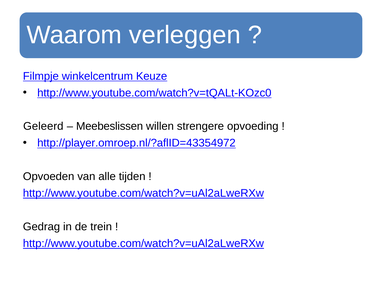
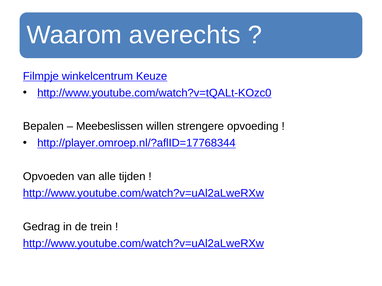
verleggen: verleggen -> averechts (185, 35)
Geleerd: Geleerd -> Bepalen (43, 127)
http://player.omroep.nl/?aflID=43354972: http://player.omroep.nl/?aflID=43354972 -> http://player.omroep.nl/?aflID=17768344 (136, 143)
